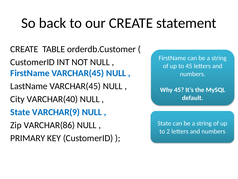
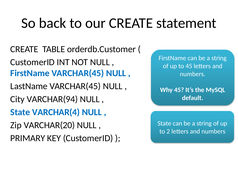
VARCHAR(40: VARCHAR(40 -> VARCHAR(94 (52, 99)
VARCHAR(9: VARCHAR(9 -> VARCHAR(4 (56, 112)
VARCHAR(86: VARCHAR(86 -> VARCHAR(20 (49, 125)
